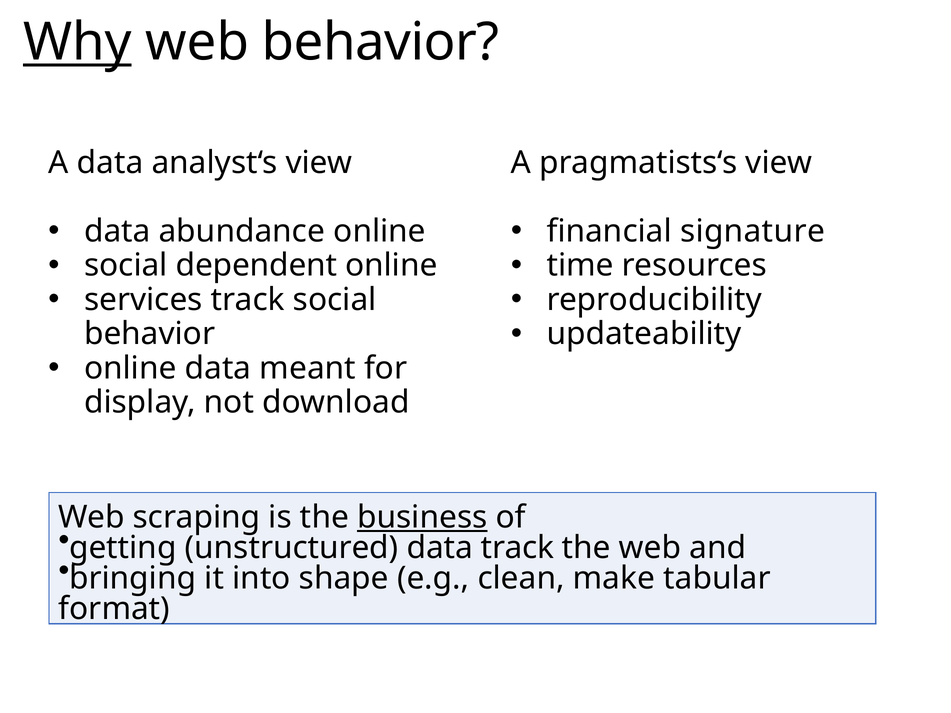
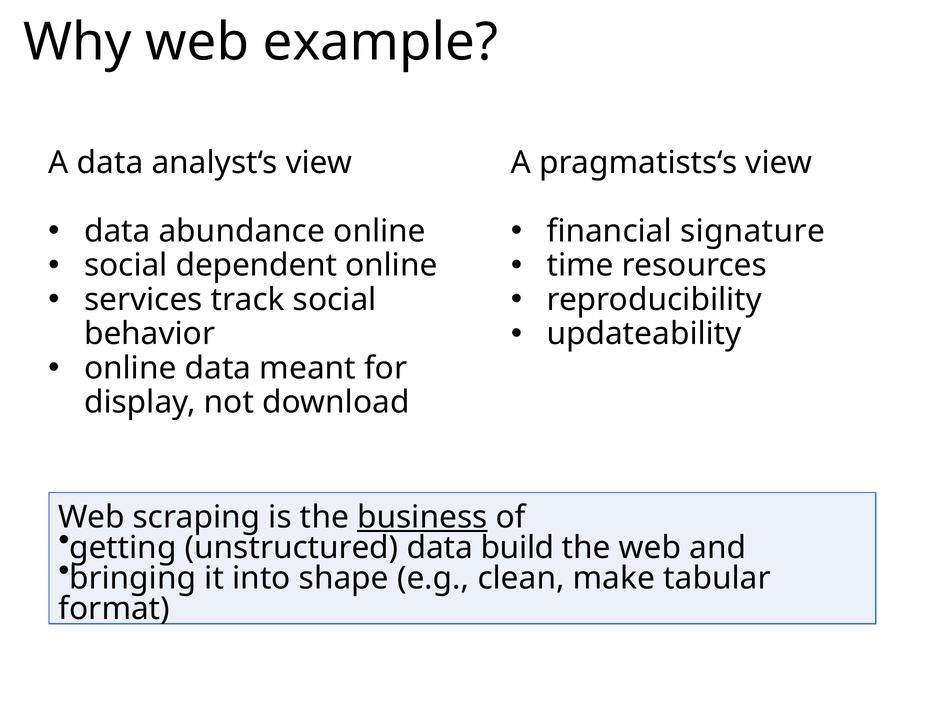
Why underline: present -> none (77, 42)
web behavior: behavior -> example (380, 42)
data track: track -> build (518, 548)
